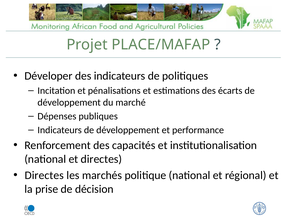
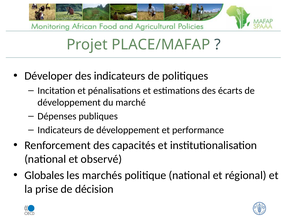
et directes: directes -> observé (101, 159)
Directes: Directes -> Globales (44, 175)
